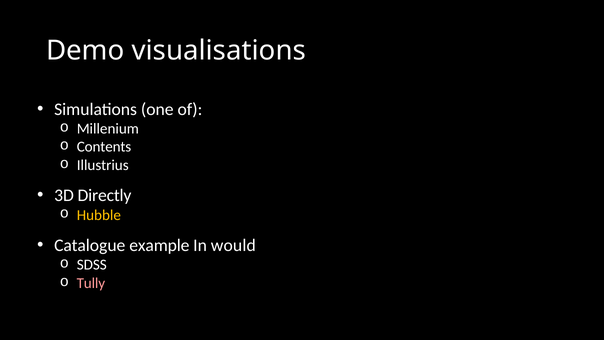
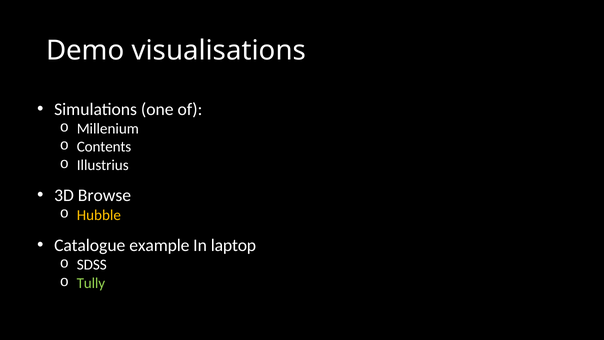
Directly: Directly -> Browse (104, 195)
would: would -> laptop (233, 245)
Tully colour: pink -> light green (91, 283)
